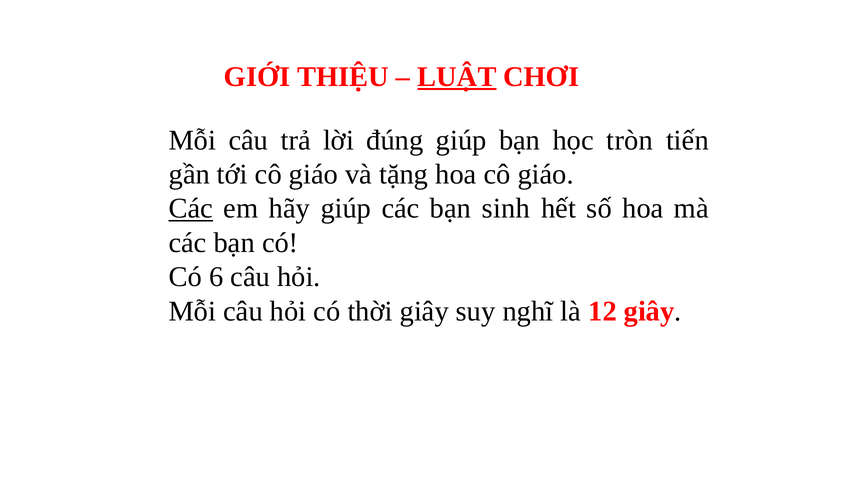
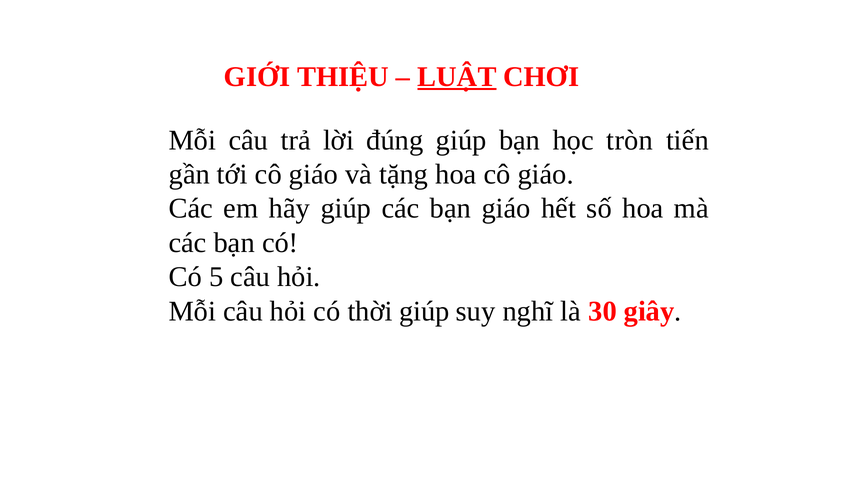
Các underline: present -> none (191, 208)
bạn sinh: sinh -> giáo (506, 208)
6: 6 -> 5 (216, 277)
thời giây: giây -> giúp (424, 311)
12: 12 -> 30 (603, 311)
